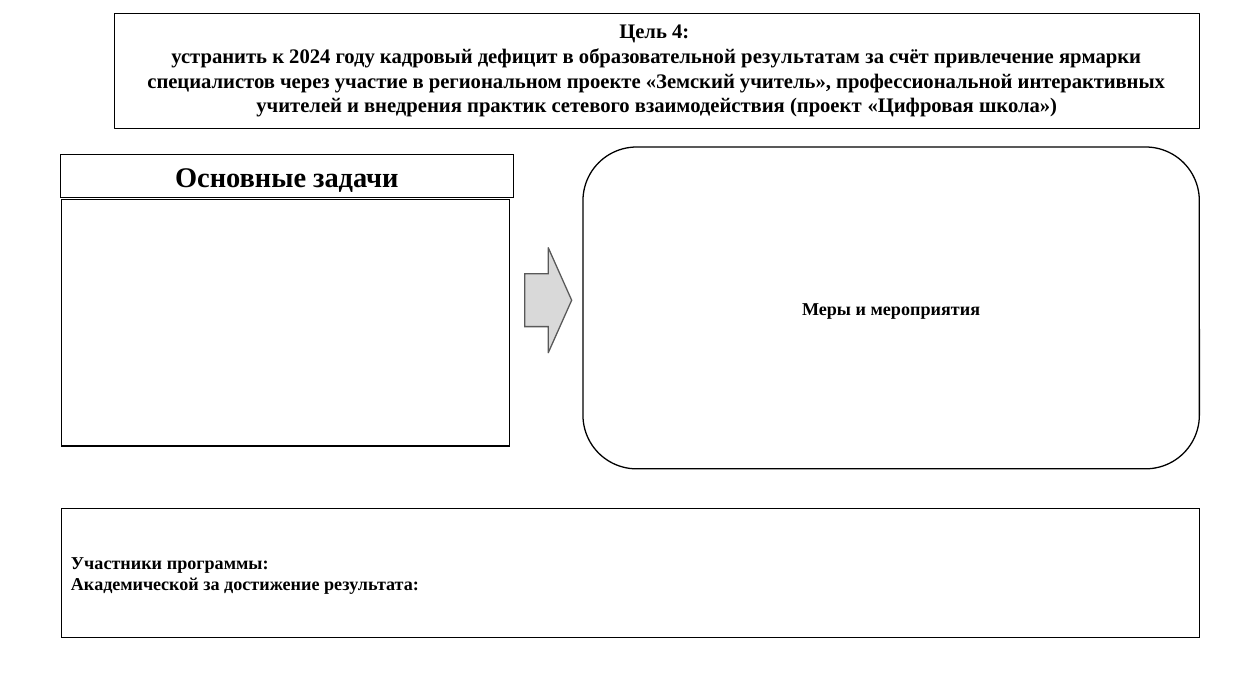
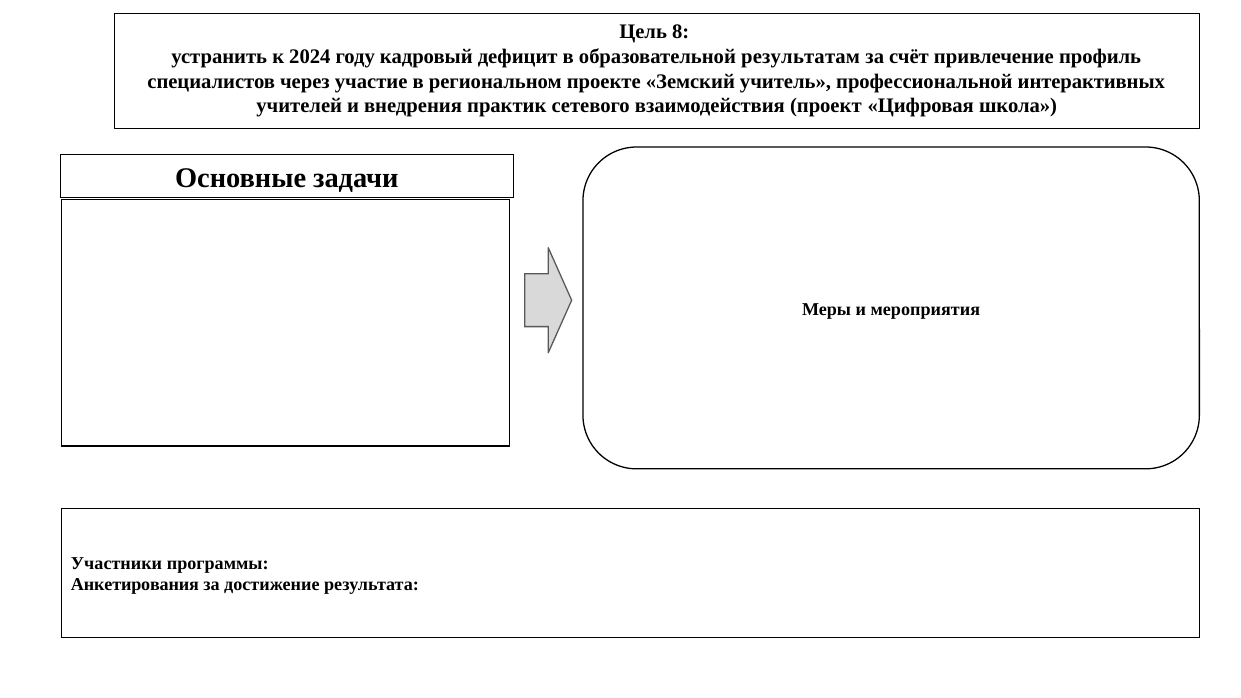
4: 4 -> 8 (681, 32)
ярмарки: ярмарки -> профиль (1100, 56)
Академической: Академической -> Анкетирования (135, 585)
